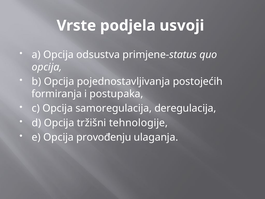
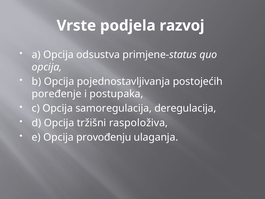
usvoji: usvoji -> razvoj (182, 26)
formiranja: formiranja -> poređenje (57, 94)
tehnologije: tehnologije -> raspoloživa (138, 123)
